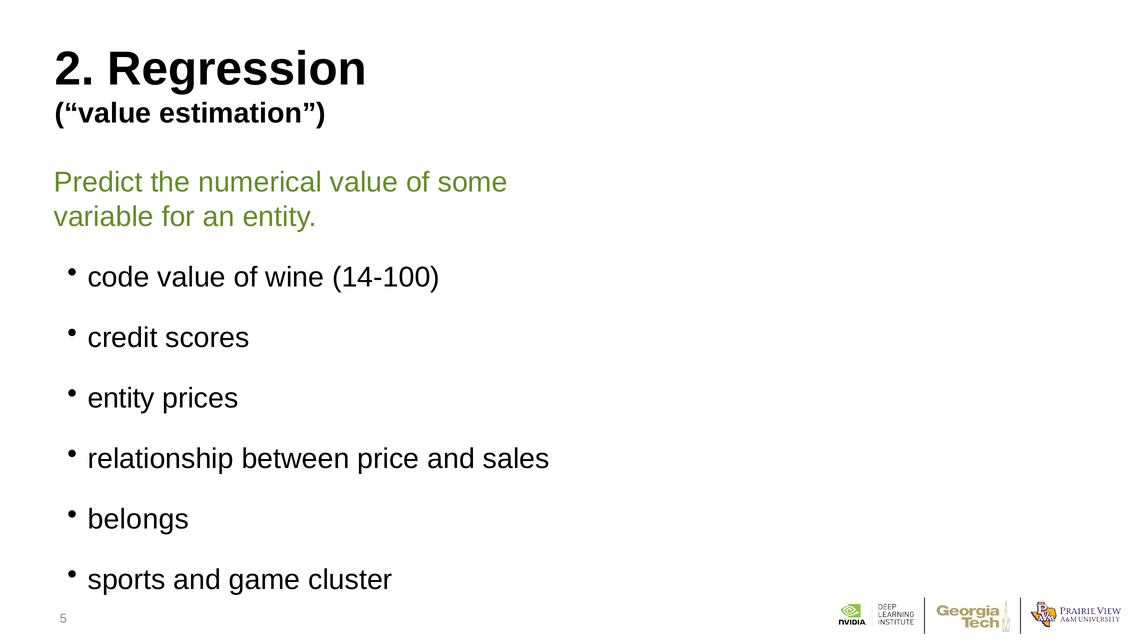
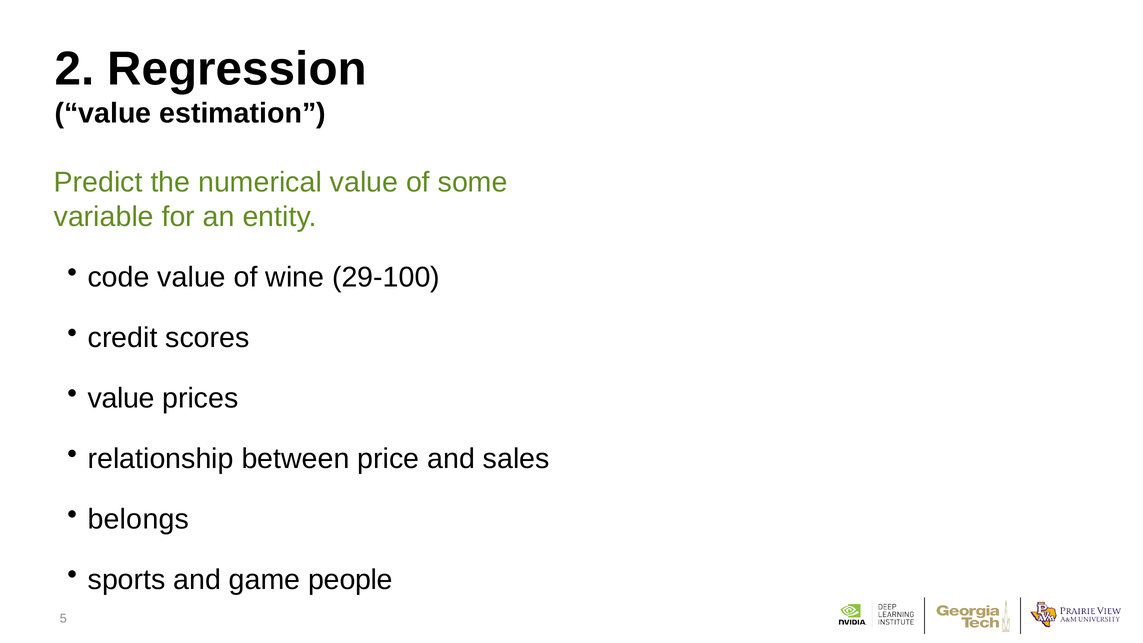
14-100: 14-100 -> 29-100 (386, 277)
entity: entity -> value (121, 398)
cluster: cluster -> people (351, 580)
